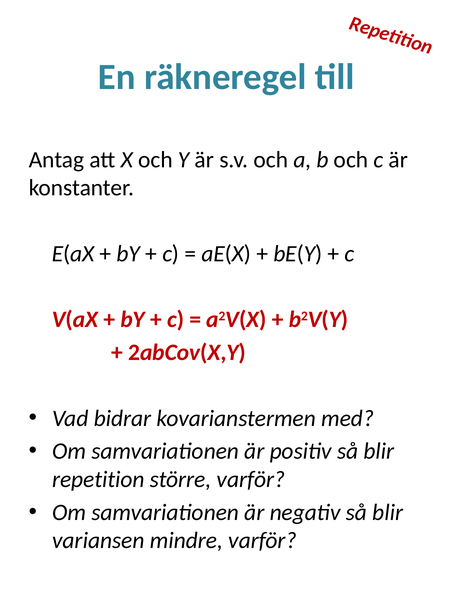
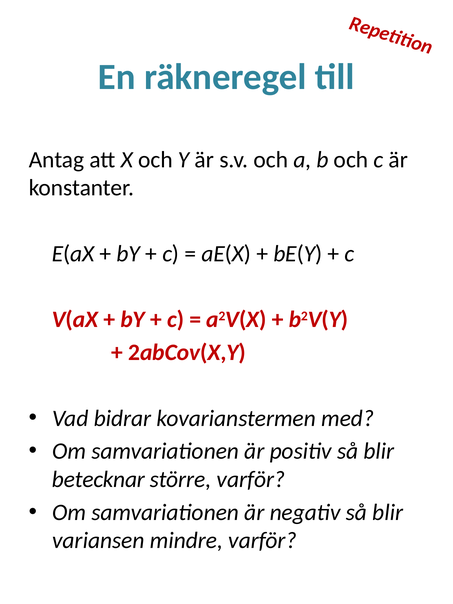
repetition: repetition -> betecknar (98, 479)
